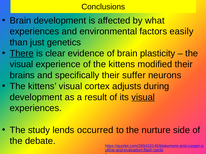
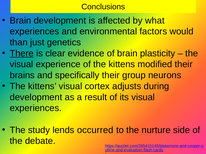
easily: easily -> would (182, 32)
suffer: suffer -> group (134, 76)
visual underline: present -> none (143, 97)
